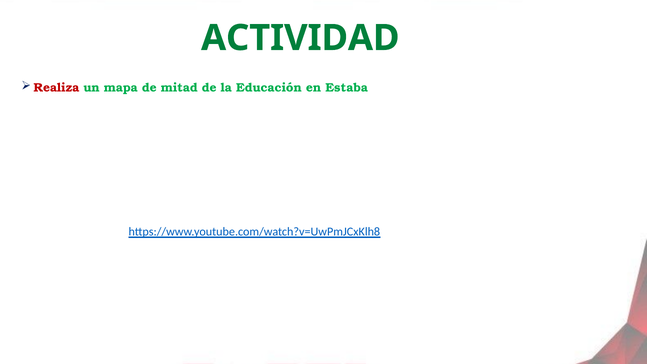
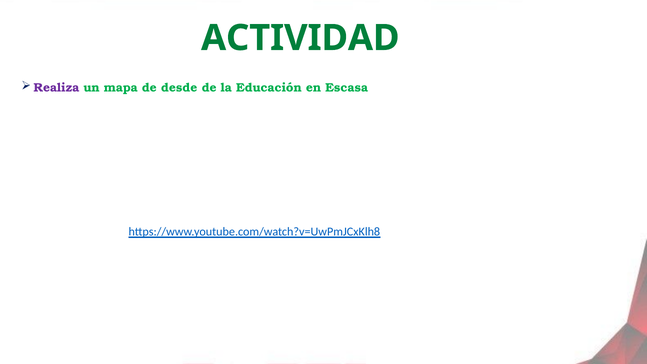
Realiza colour: red -> purple (56, 88)
mitad: mitad -> desde (179, 88)
Estaba: Estaba -> Escasa (347, 88)
